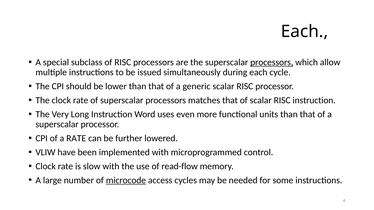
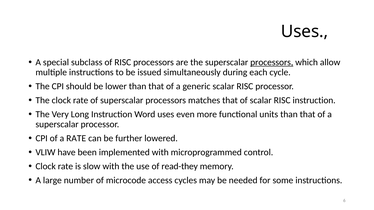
Each: Each -> Uses (305, 31)
read-flow: read-flow -> read-they (180, 167)
microcode underline: present -> none (126, 181)
